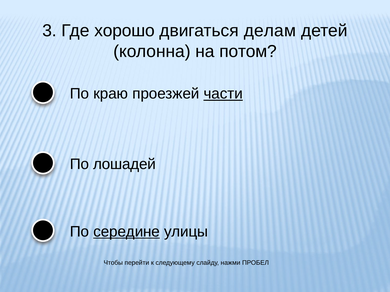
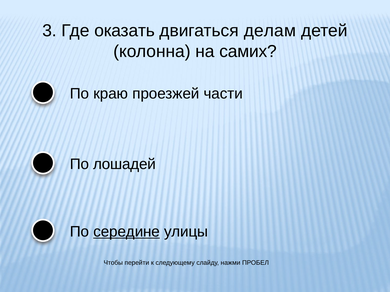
хорошо: хорошо -> оказать (125, 31)
потом: потом -> самих (248, 52)
части underline: present -> none (223, 94)
